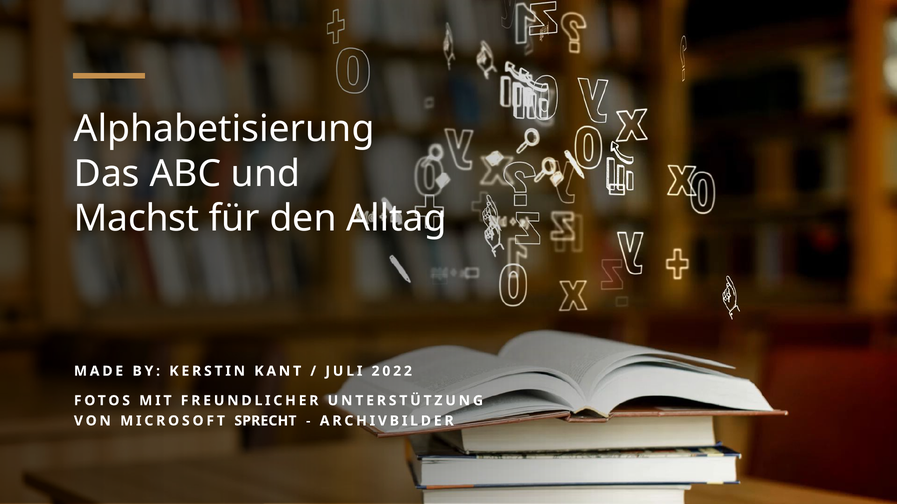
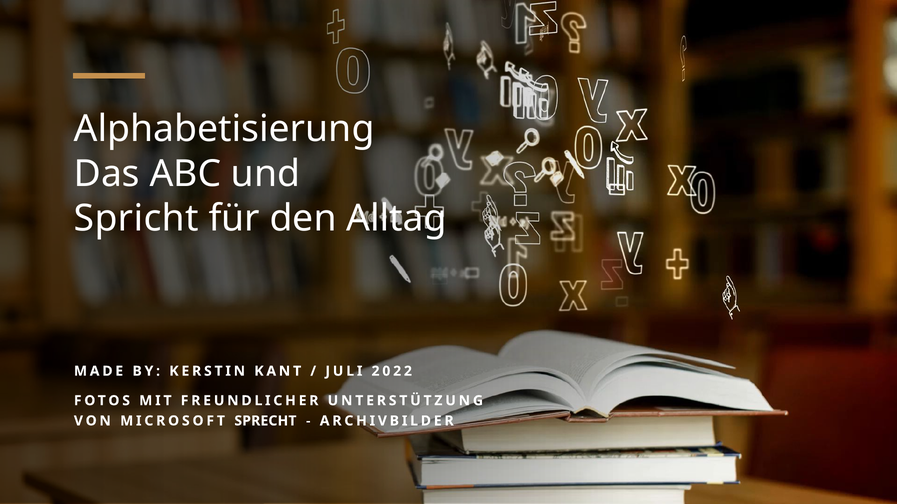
Machst: Machst -> Spricht (136, 219)
